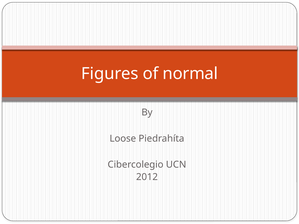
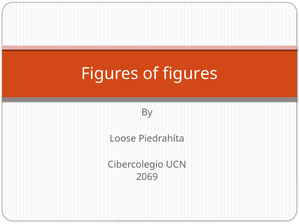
of normal: normal -> figures (190, 74)
2012: 2012 -> 2069 (147, 177)
